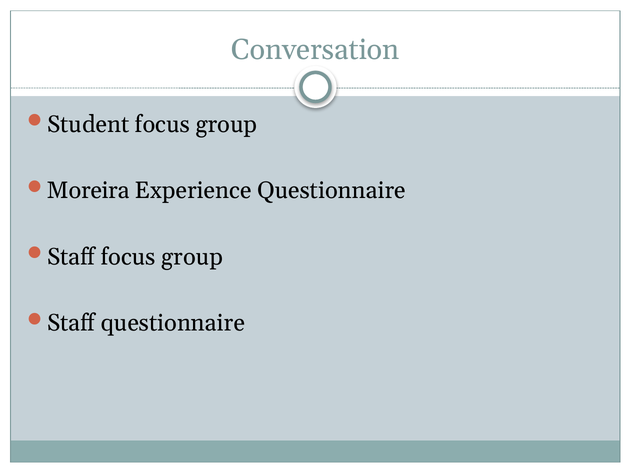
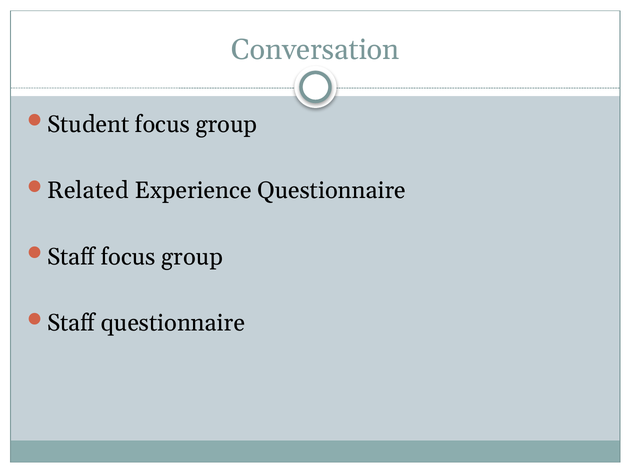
Moreira: Moreira -> Related (88, 191)
